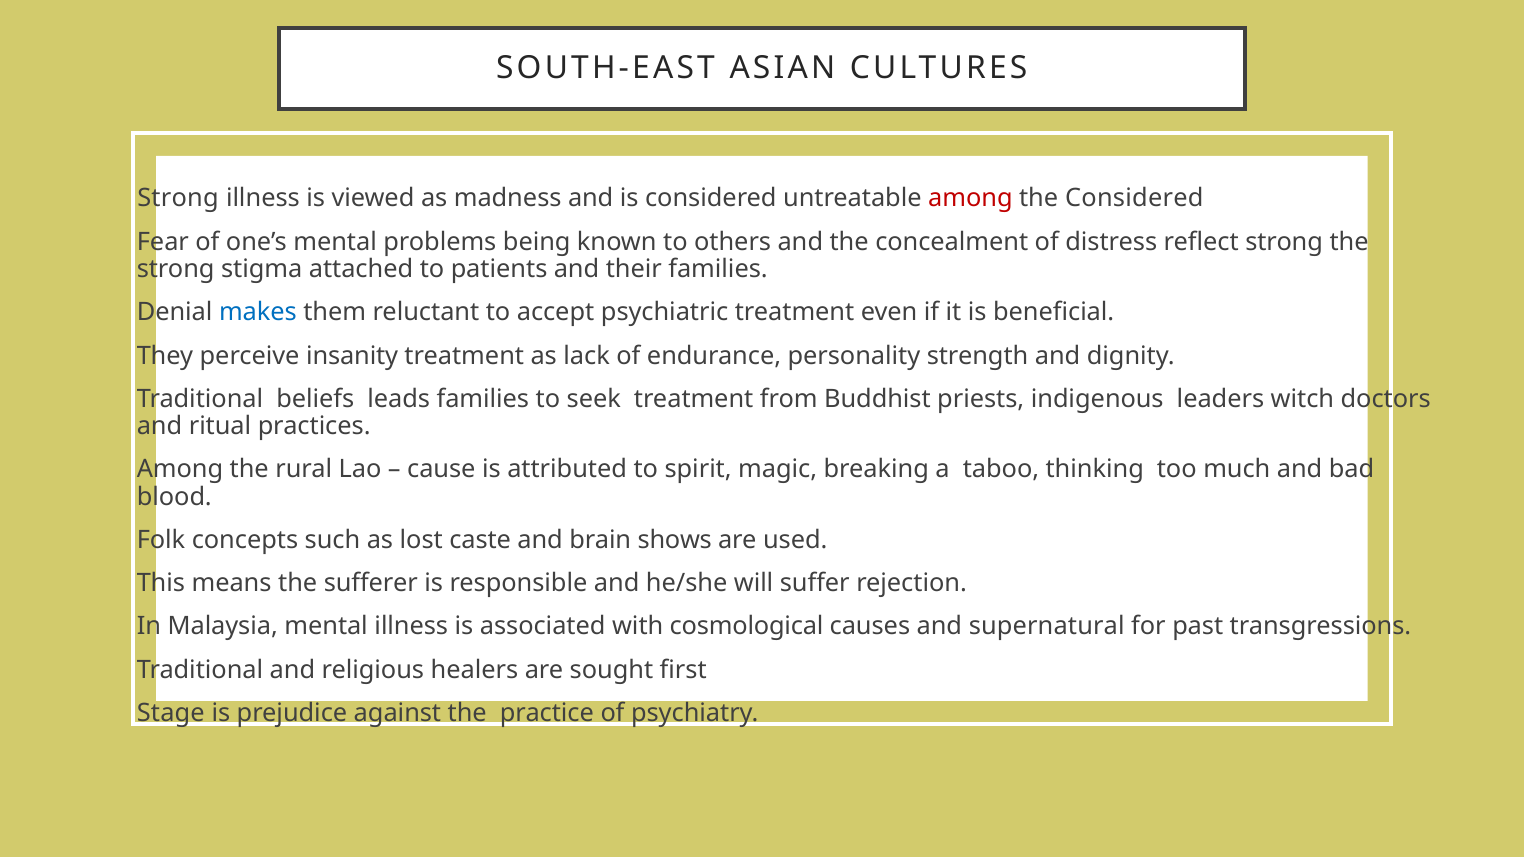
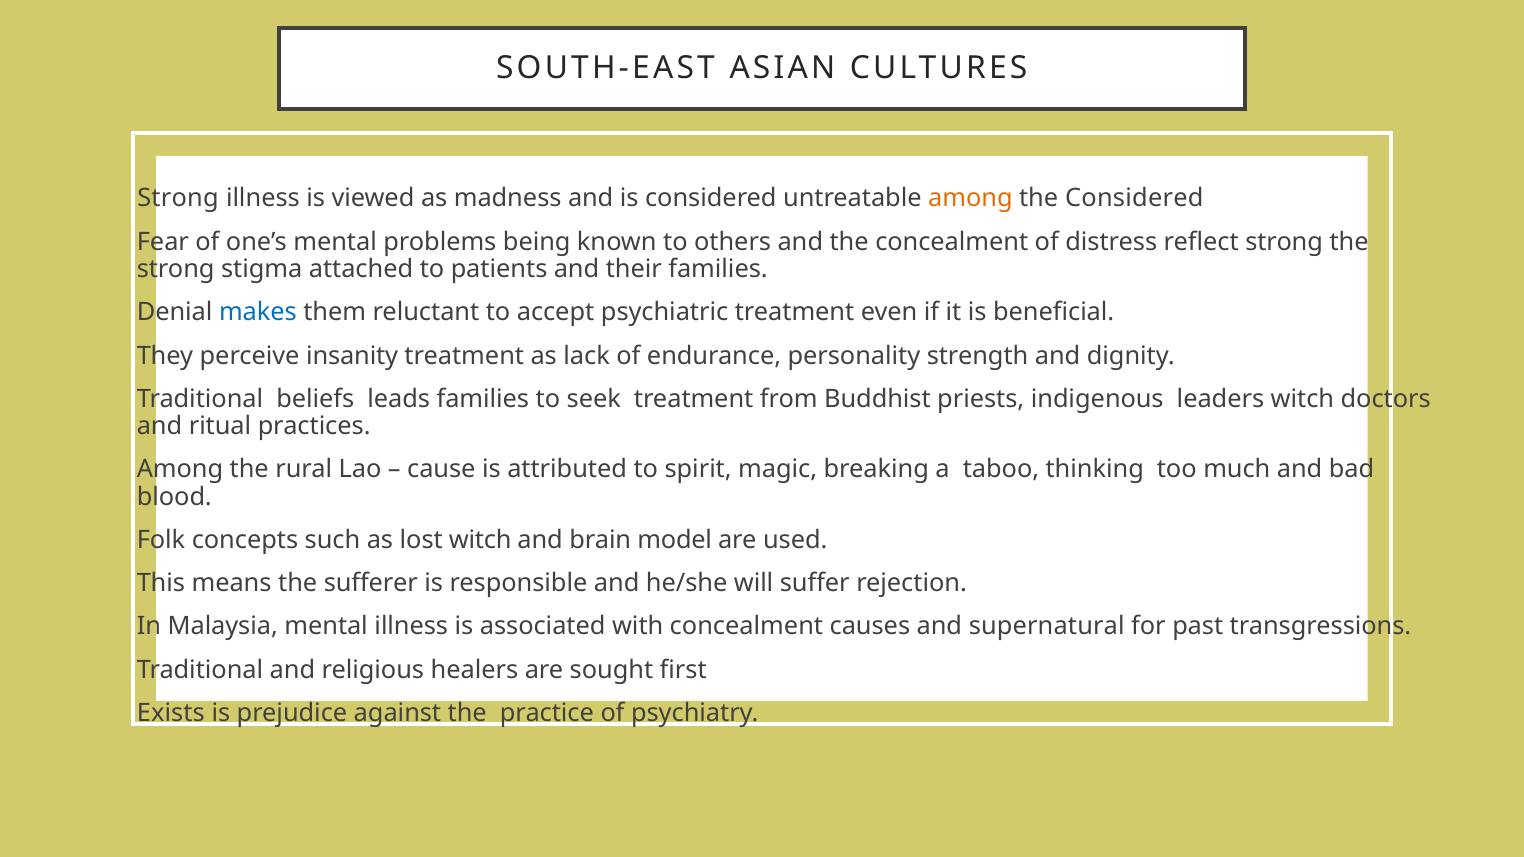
among colour: red -> orange (970, 199)
lost caste: caste -> witch (480, 540)
shows: shows -> model (675, 540)
with cosmological: cosmological -> concealment (746, 627)
Stage: Stage -> Exists (171, 713)
